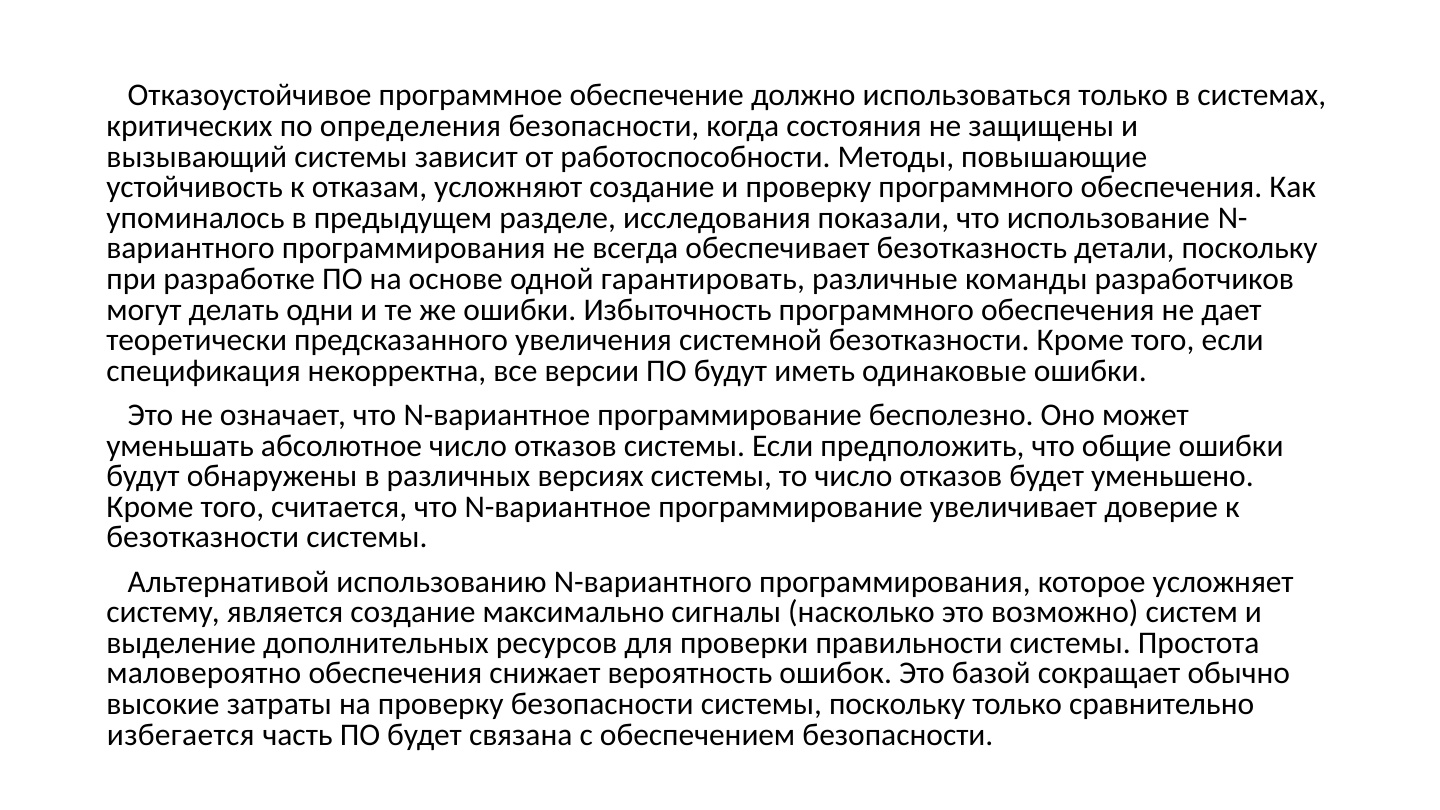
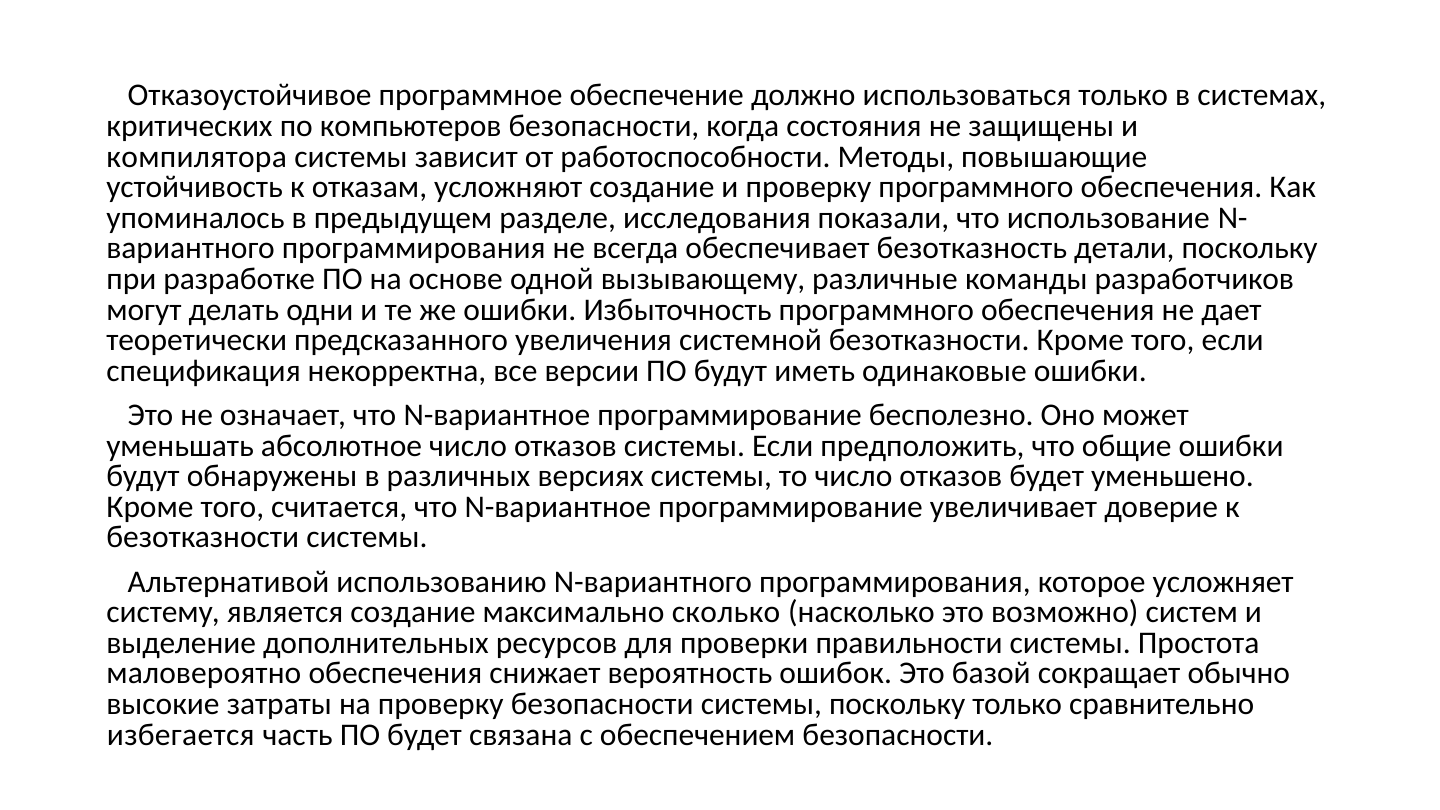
определения: определения -> компьютеров (411, 126)
вызывающий: вызывающий -> компилятора (197, 157)
гарантировать: гарантировать -> вызывающему (703, 279)
сигналы: сигналы -> сколько (726, 612)
